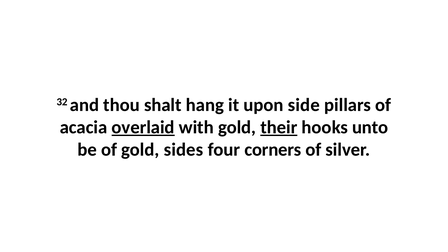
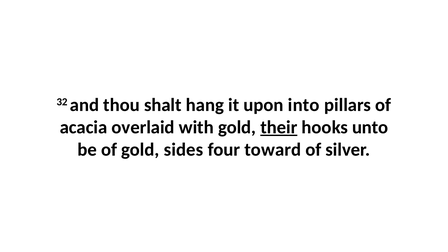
side: side -> into (304, 105)
overlaid underline: present -> none (143, 127)
corners: corners -> toward (273, 150)
